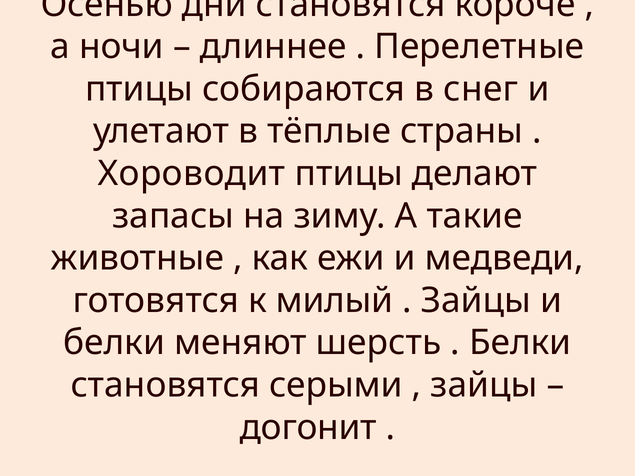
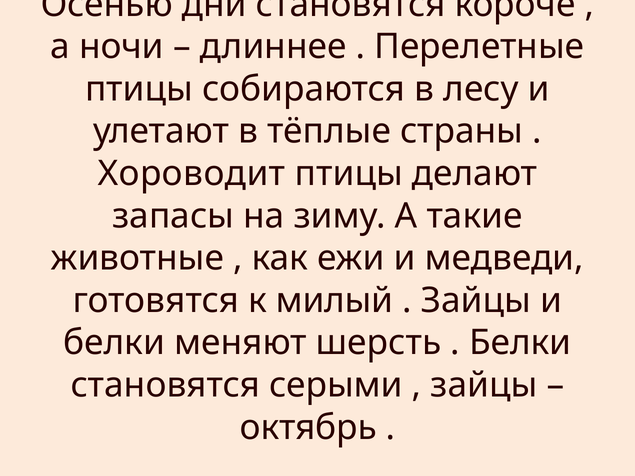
снег: снег -> лесу (481, 89)
догонит: догонит -> октябрь (308, 428)
